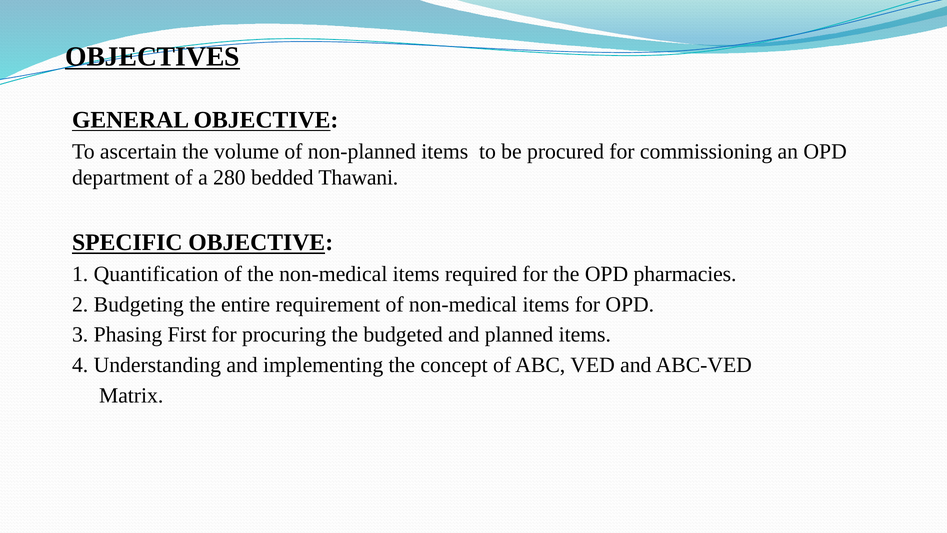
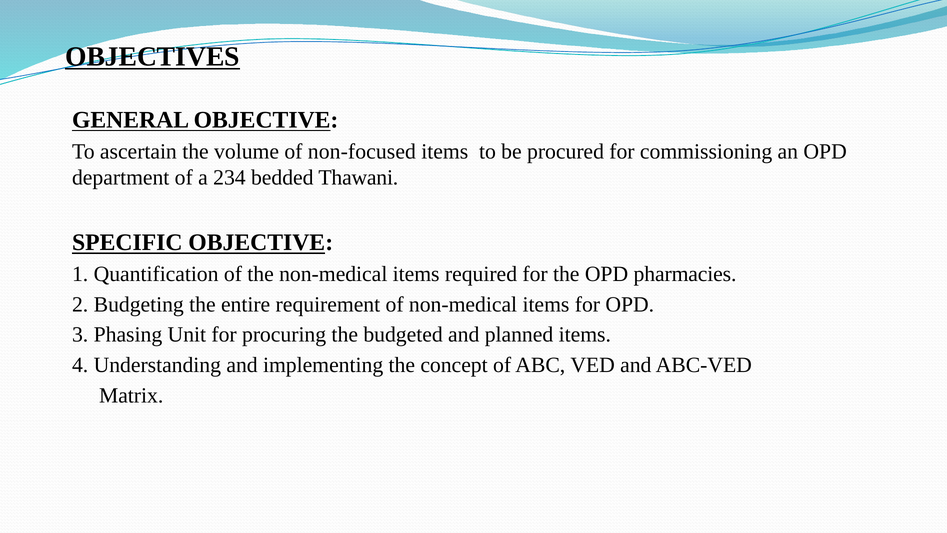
non-planned: non-planned -> non-focused (362, 151)
280: 280 -> 234 (229, 177)
First: First -> Unit (187, 335)
